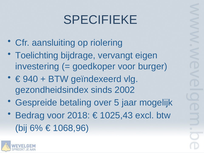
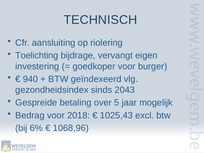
SPECIFIEKE: SPECIFIEKE -> TECHNISCH (100, 20)
2002: 2002 -> 2043 (125, 90)
